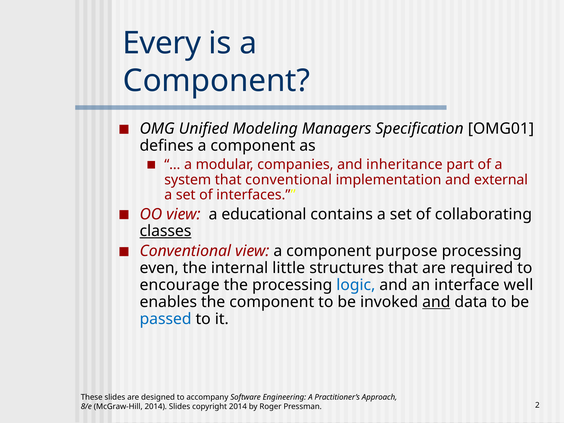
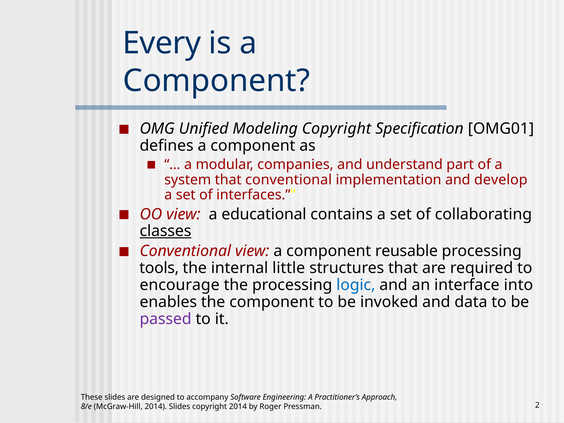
Modeling Managers: Managers -> Copyright (337, 129)
inheritance: inheritance -> understand (404, 165)
external: external -> develop (501, 180)
purpose: purpose -> reusable (406, 251)
even: even -> tools (159, 268)
well: well -> into (518, 285)
and underline: present -> none (436, 302)
passed colour: blue -> purple (166, 319)
